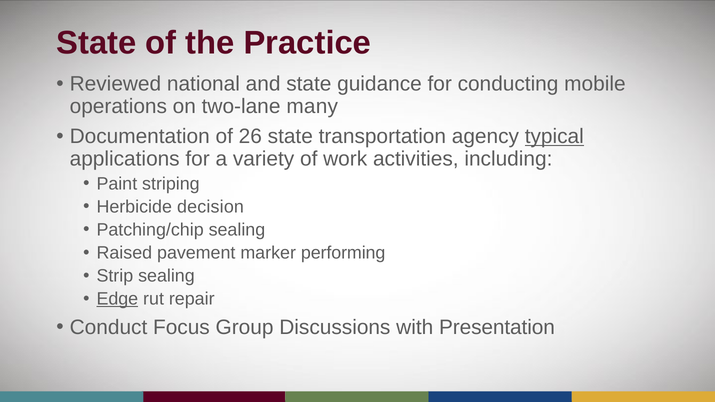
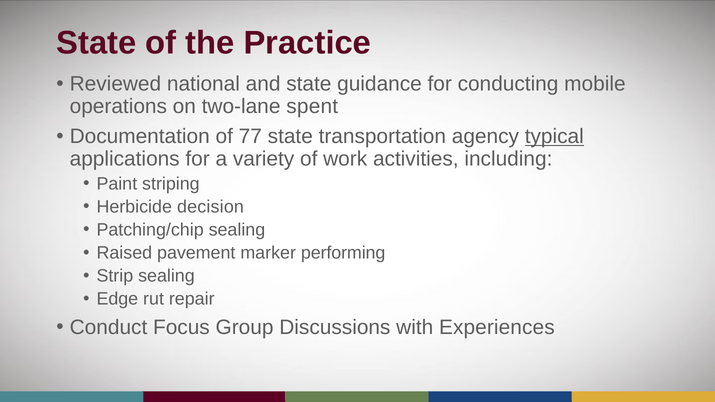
many: many -> spent (312, 107)
26: 26 -> 77 (250, 137)
Edge underline: present -> none (117, 299)
Presentation: Presentation -> Experiences (497, 327)
